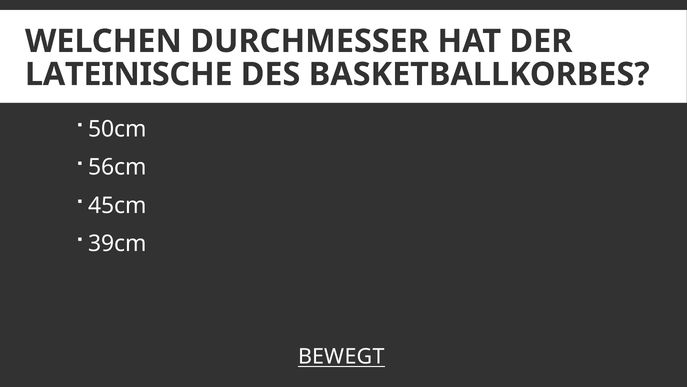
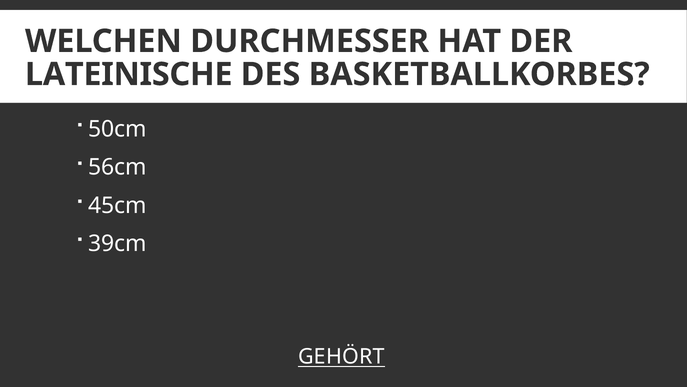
BEWEGT: BEWEGT -> GEHÖRT (341, 356)
